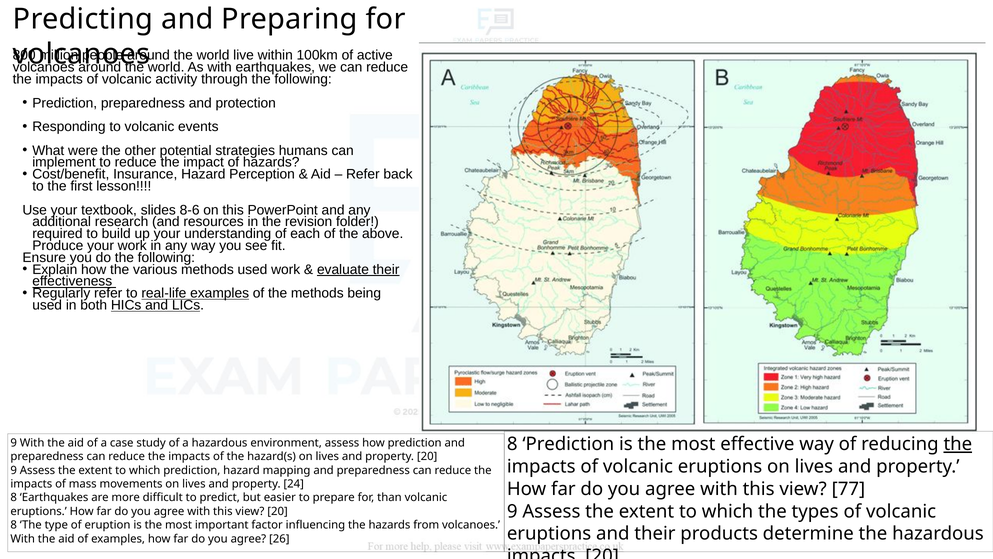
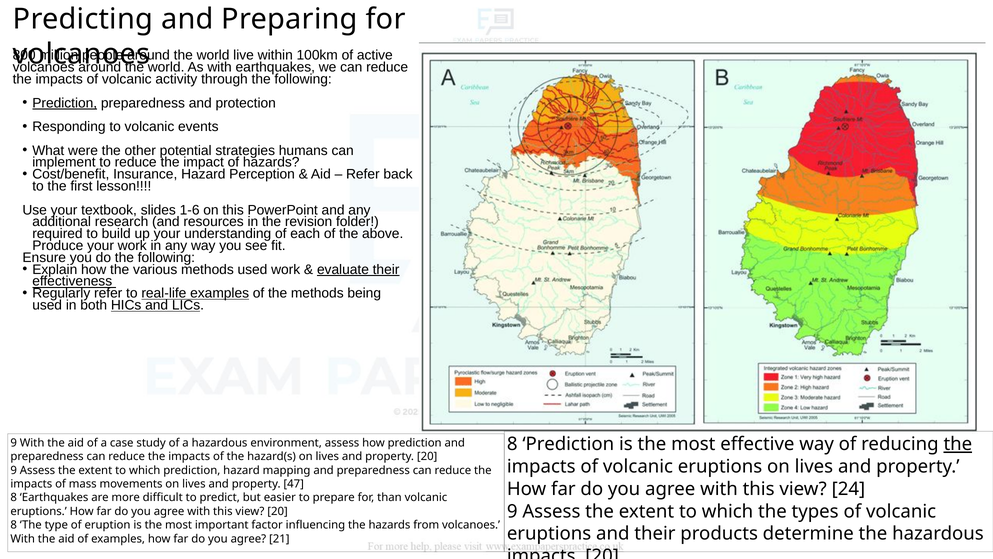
Prediction underline: none -> present (65, 103)
8-6: 8-6 -> 1-6 (190, 210)
24: 24 -> 47 (294, 484)
77: 77 -> 24 (848, 489)
26: 26 -> 21 (279, 538)
